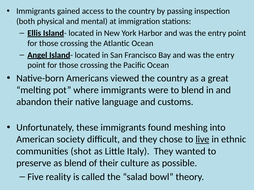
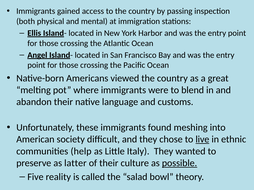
shot: shot -> help (81, 152)
as blend: blend -> latter (75, 163)
possible underline: none -> present (180, 163)
